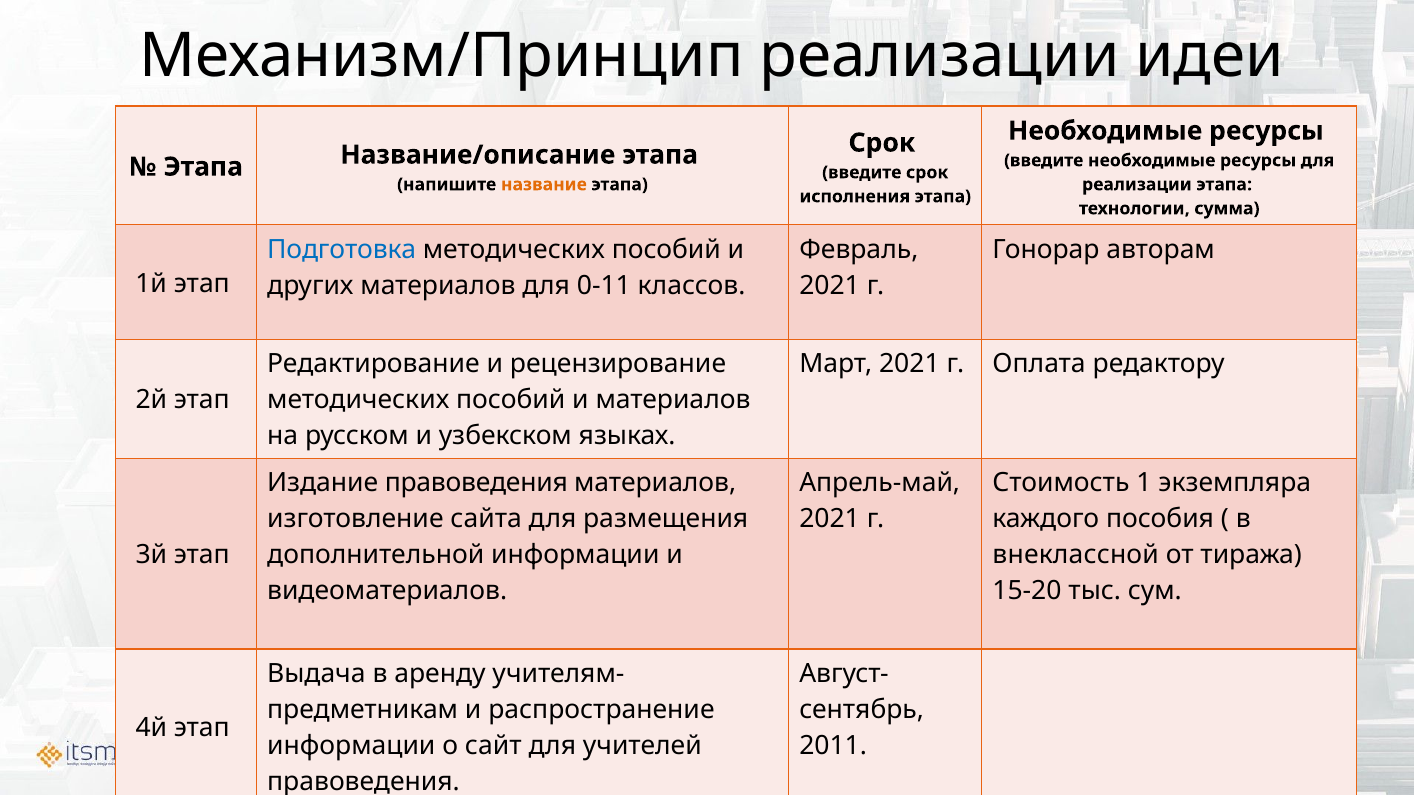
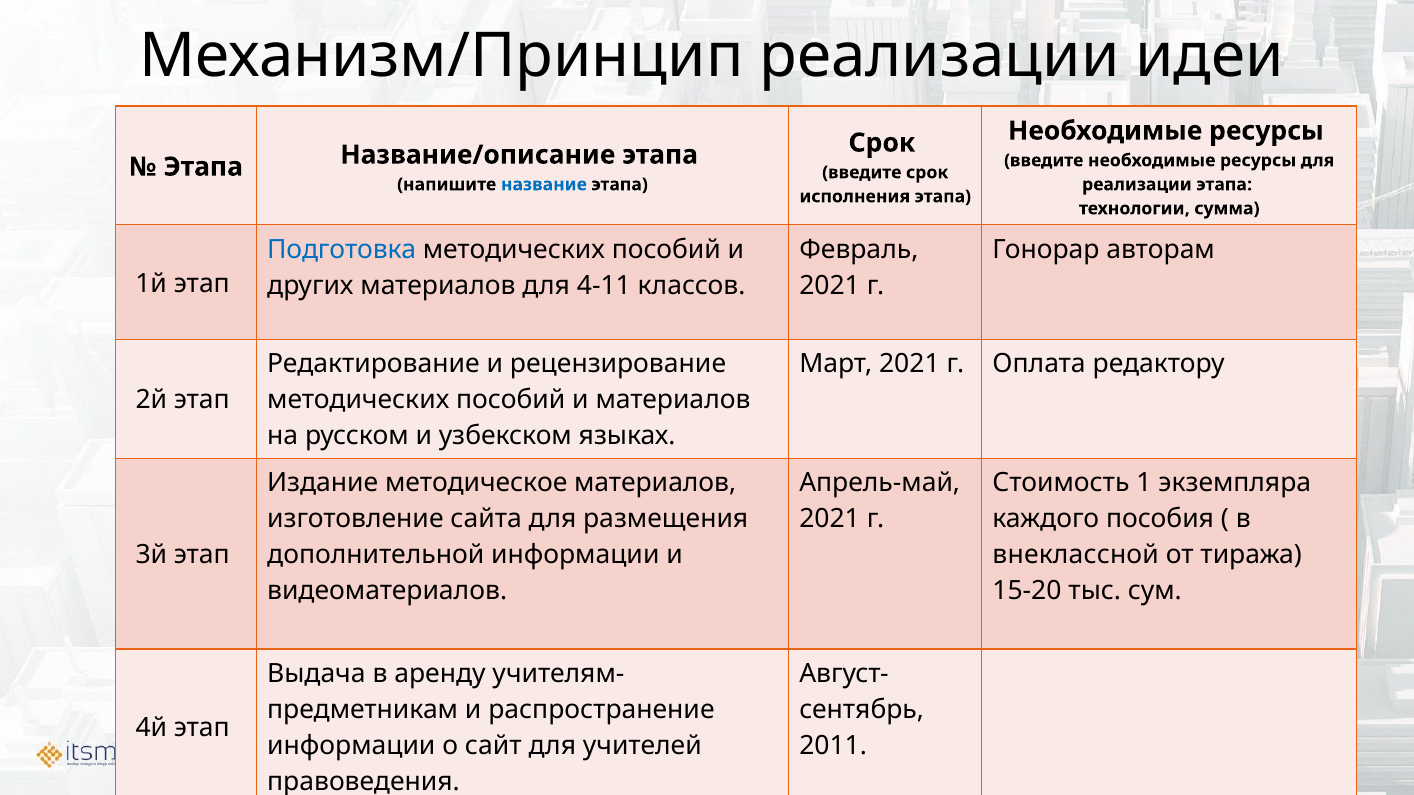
название colour: orange -> blue (544, 185)
0-11: 0-11 -> 4-11 (604, 286)
Издание правоведения: правоведения -> методическое (476, 483)
